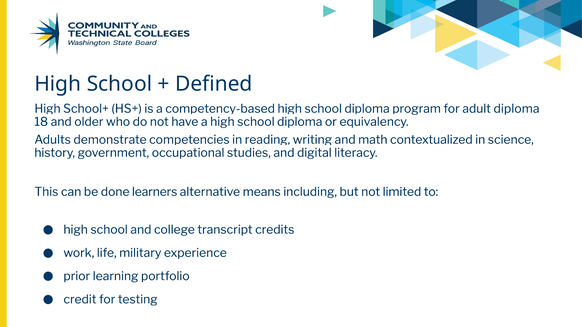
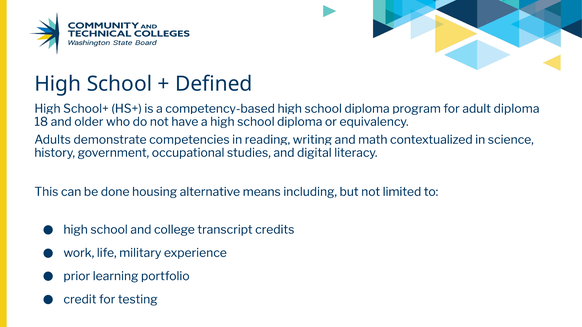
learners: learners -> housing (155, 192)
